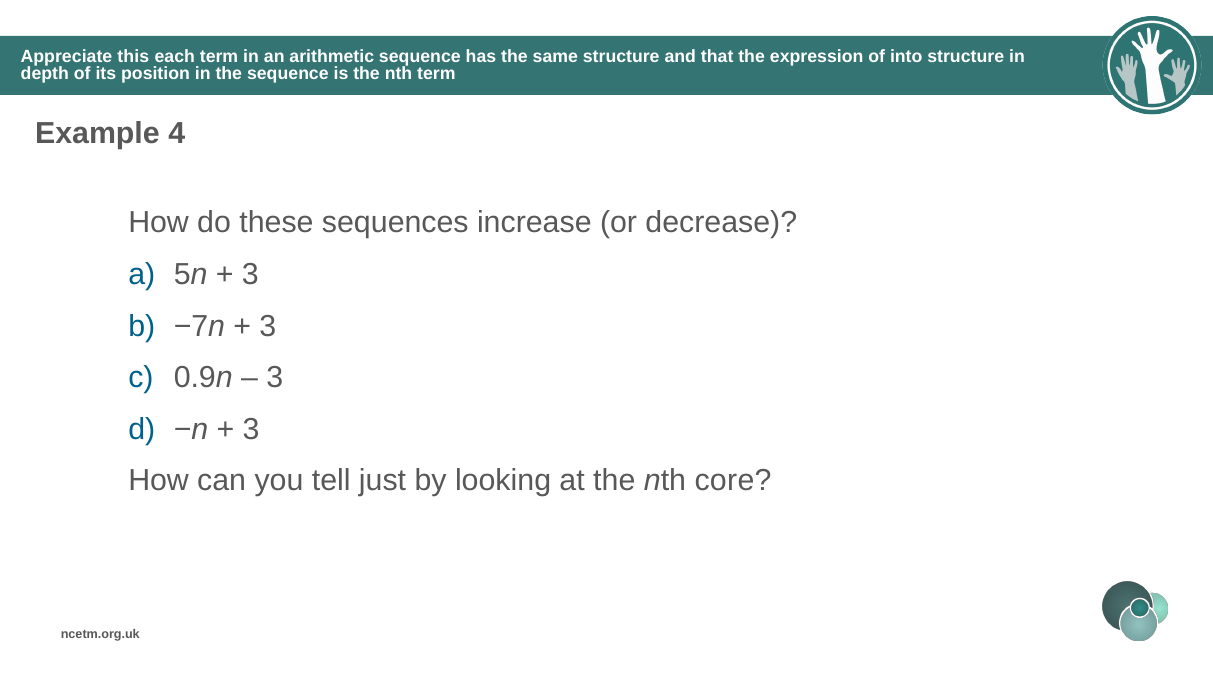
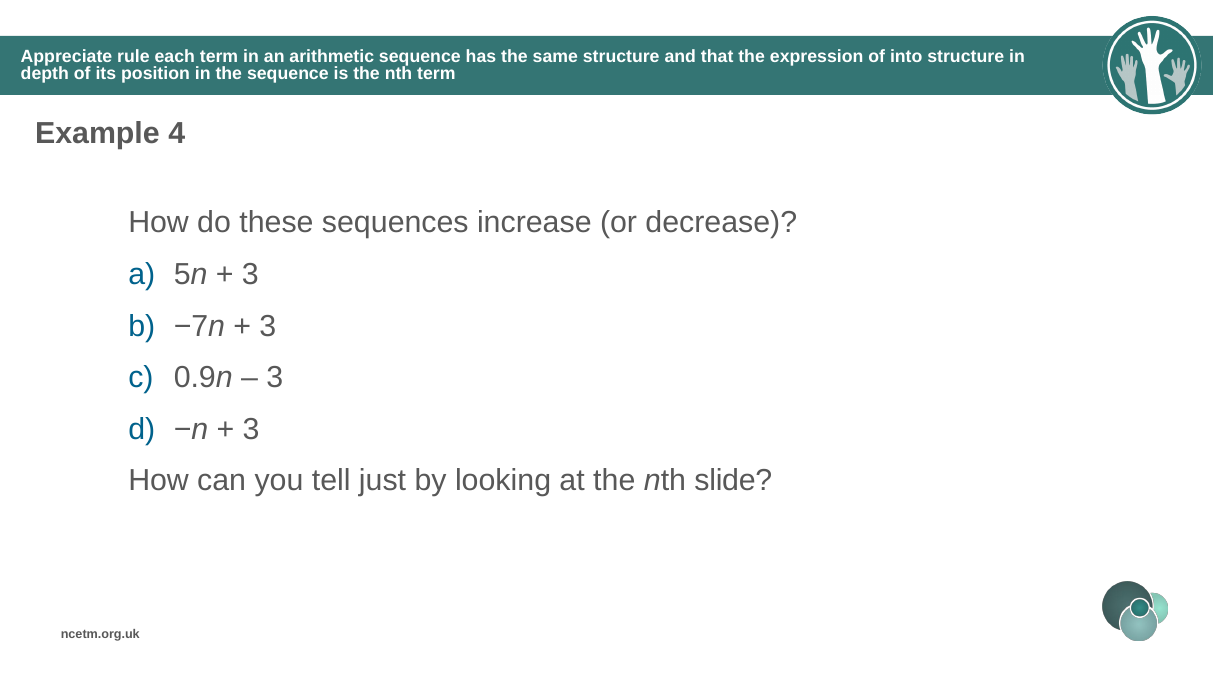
this: this -> rule (133, 57)
core: core -> slide (733, 480)
